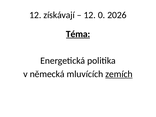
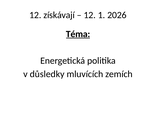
0: 0 -> 1 (102, 15)
německá: německá -> důsledky (47, 74)
zemích underline: present -> none (119, 74)
